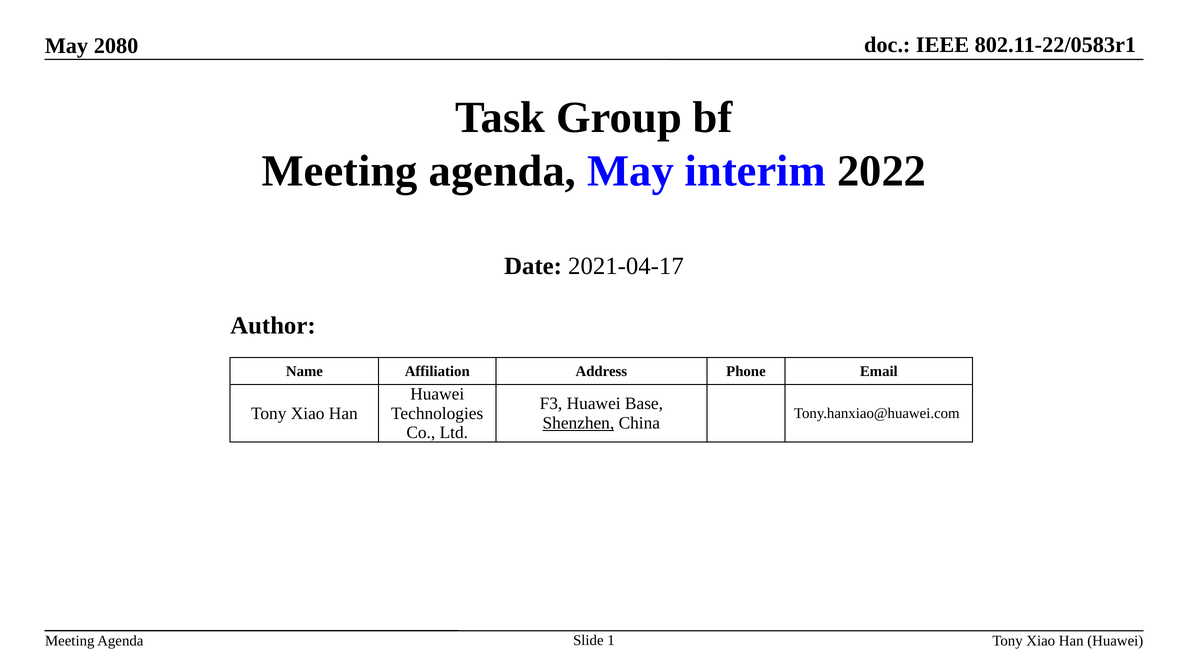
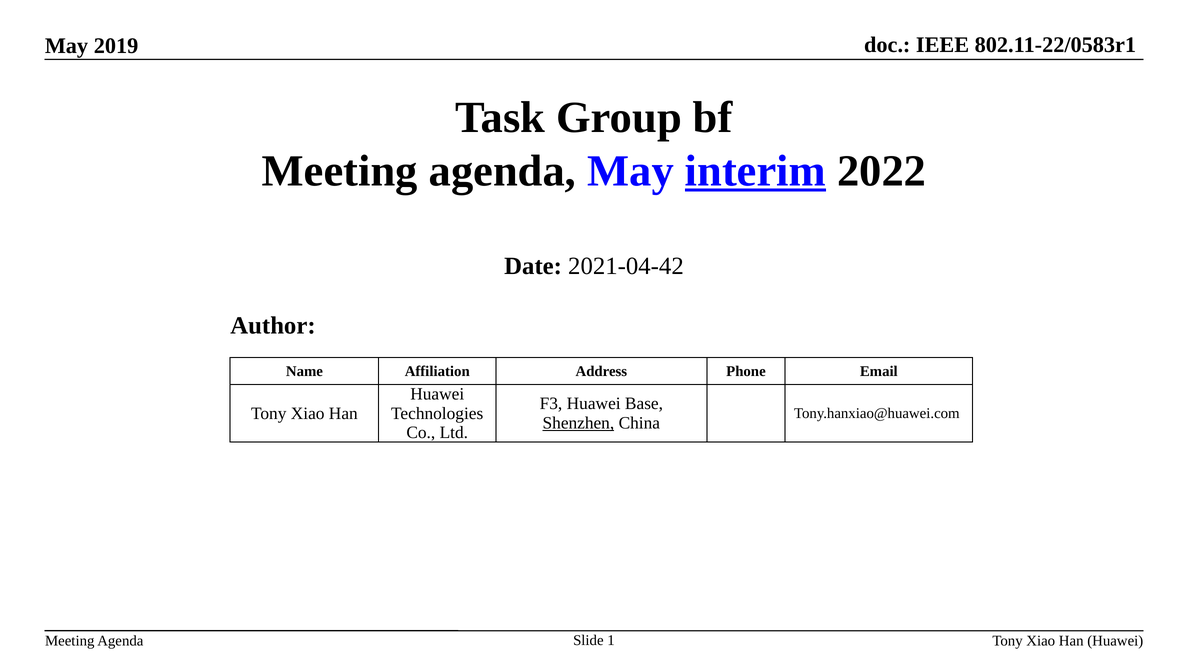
2080: 2080 -> 2019 (116, 46)
interim underline: none -> present (755, 171)
2021-04-17: 2021-04-17 -> 2021-04-42 (626, 266)
